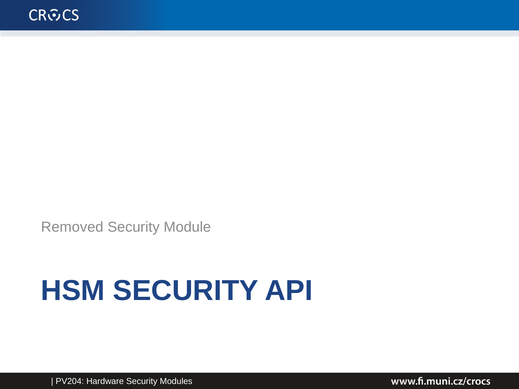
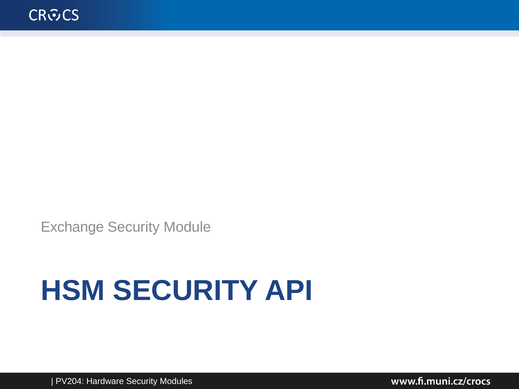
Removed: Removed -> Exchange (72, 227)
